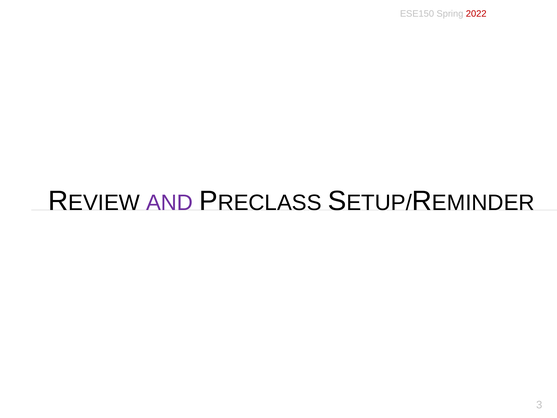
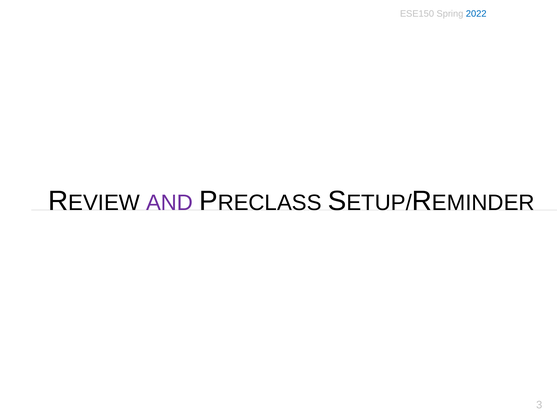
2022 colour: red -> blue (476, 14)
